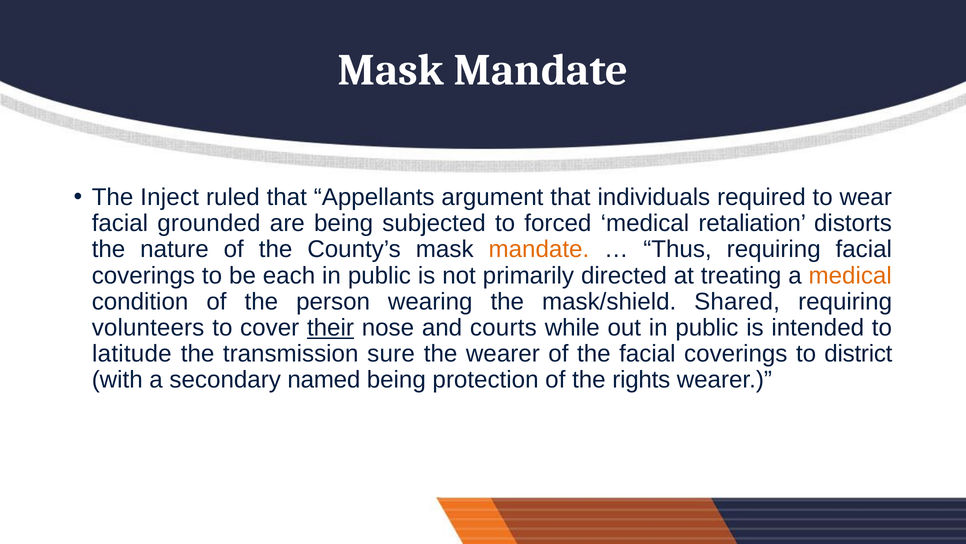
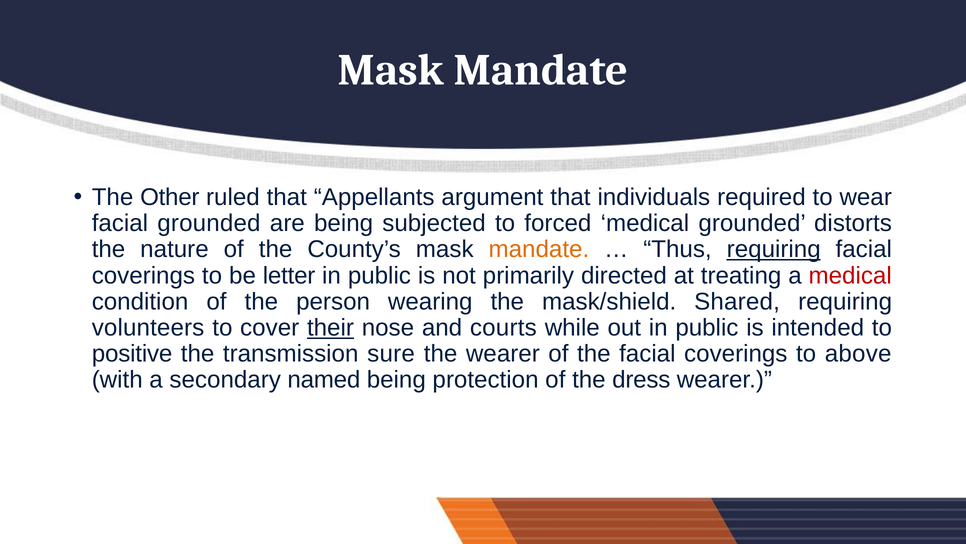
Inject: Inject -> Other (170, 197)
medical retaliation: retaliation -> grounded (752, 223)
requiring underline: none -> present (774, 249)
each: each -> letter (289, 275)
medical colour: orange -> red (850, 275)
latitude: latitude -> positive (132, 353)
district: district -> above (858, 353)
rights: rights -> dress (641, 380)
